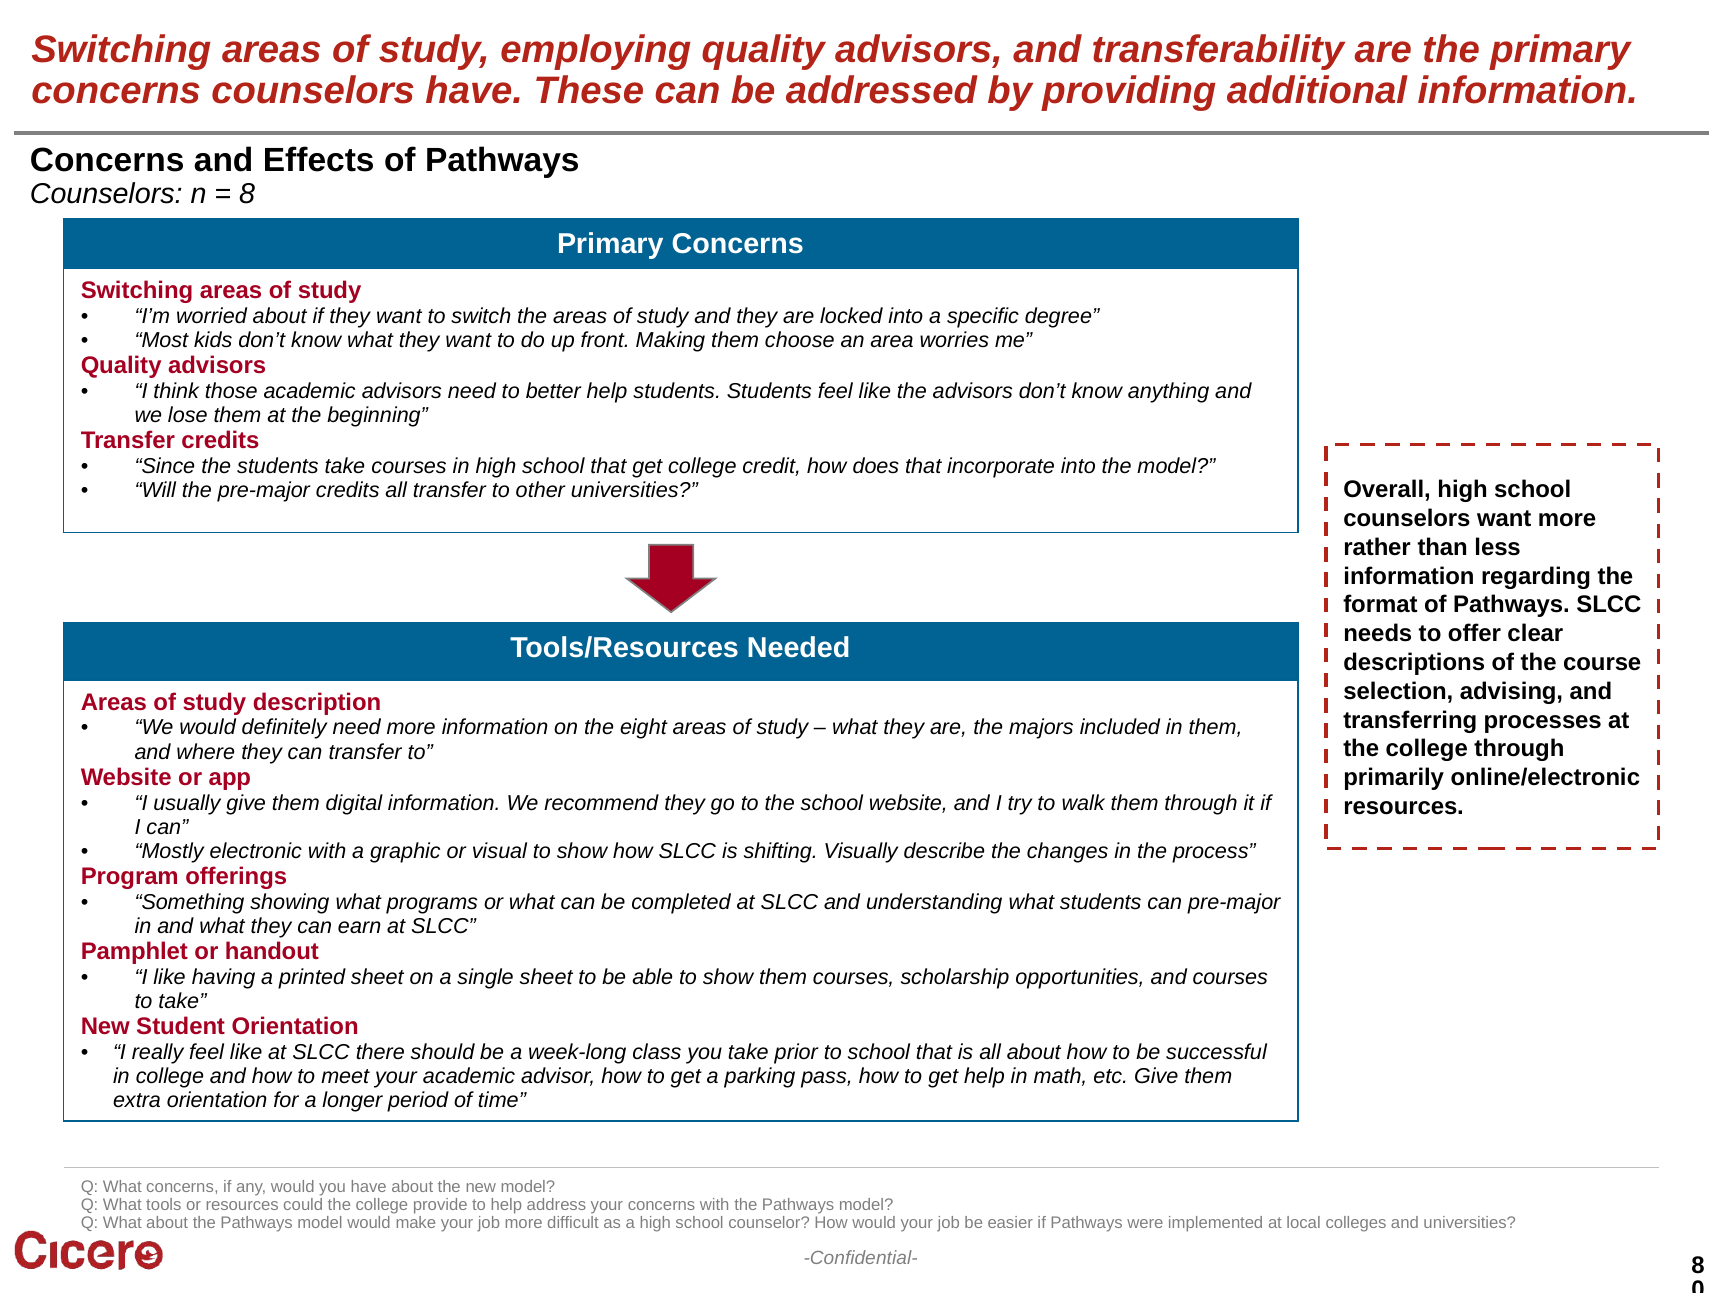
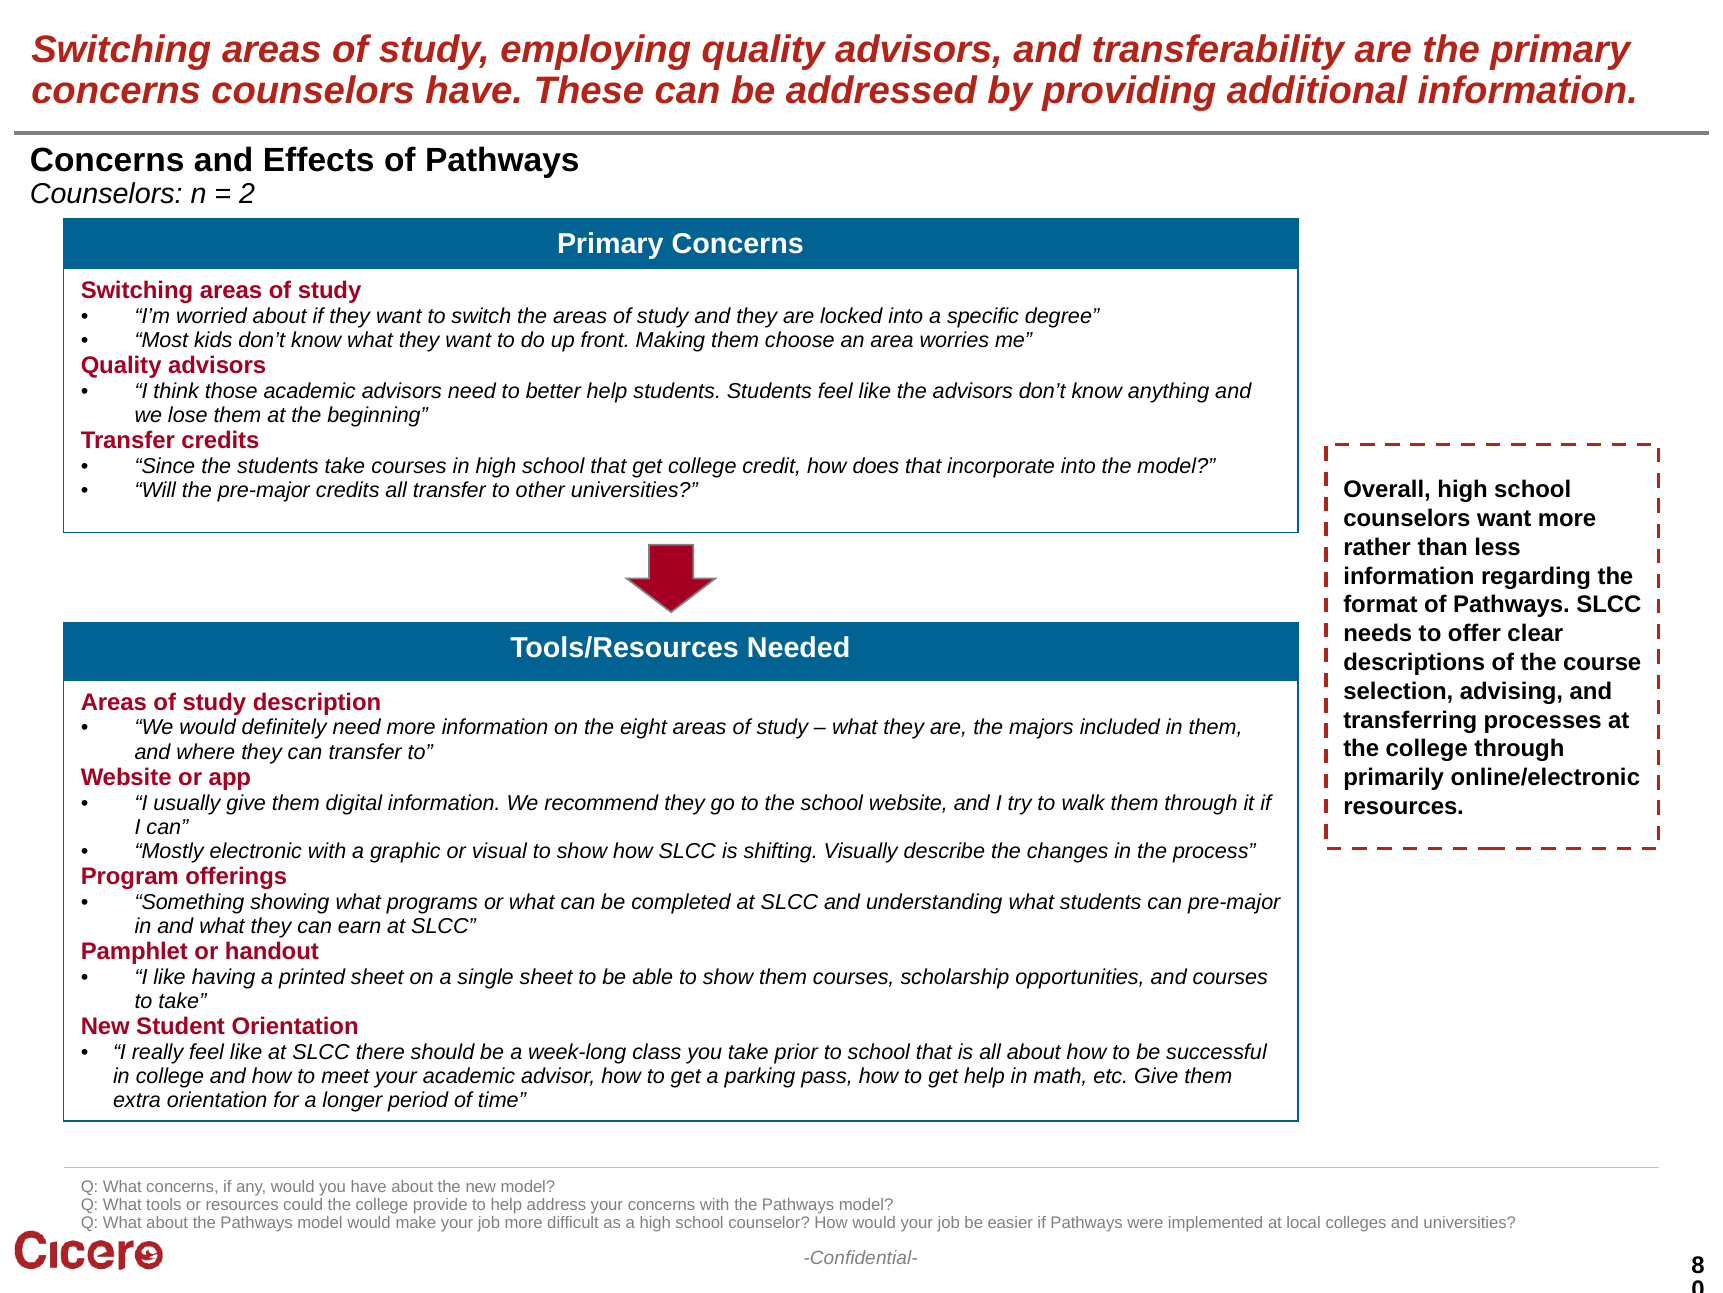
8: 8 -> 2 (247, 194)
